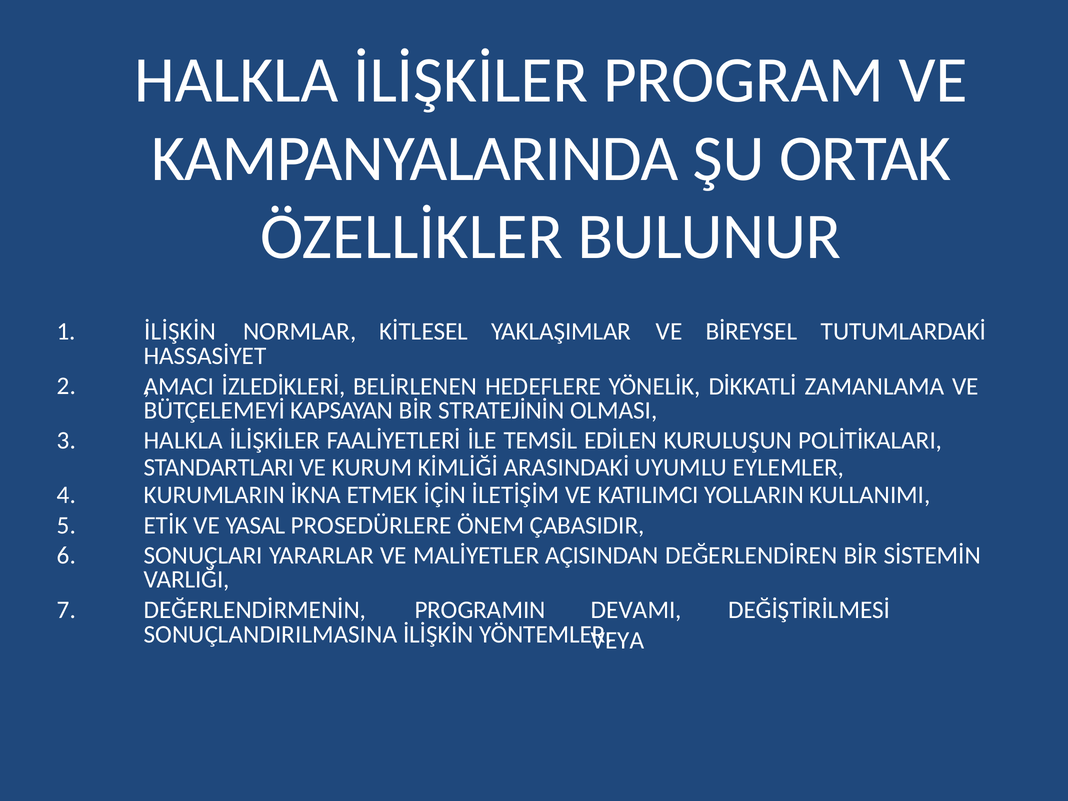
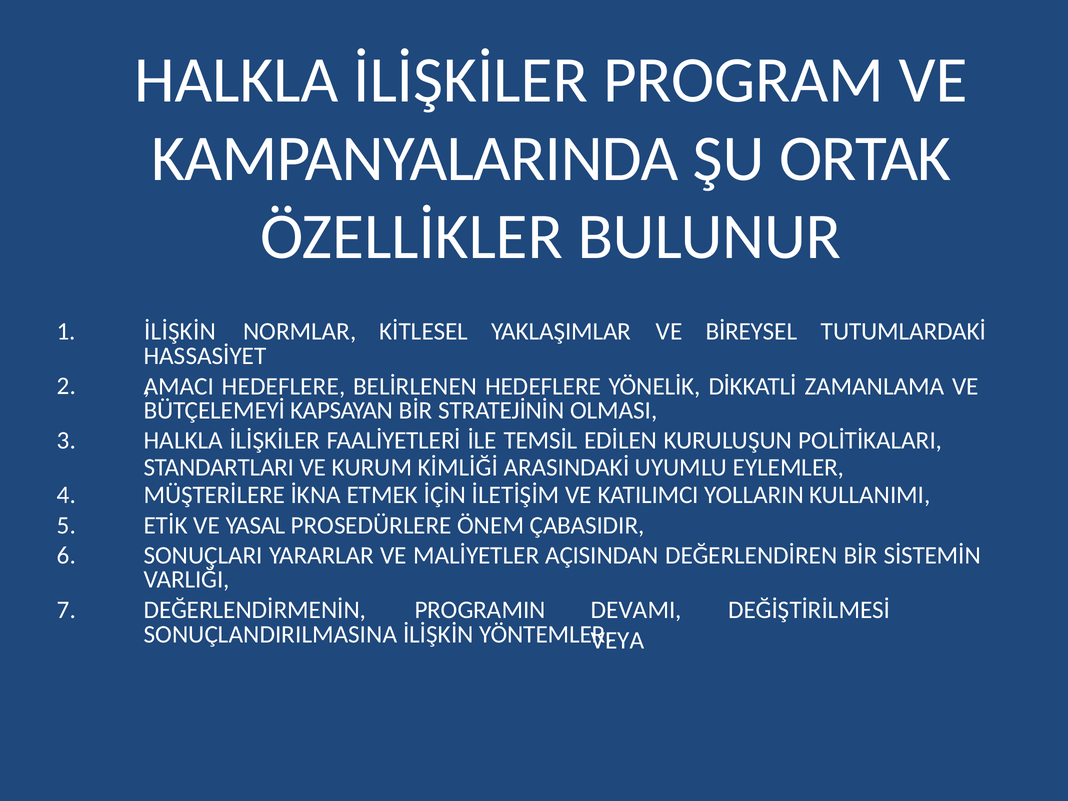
İZLEDİKLERİ: İZLEDİKLERİ -> HEDEFLERE (284, 386)
KURUMLARIN: KURUMLARIN -> MÜŞTERİLERE (214, 495)
